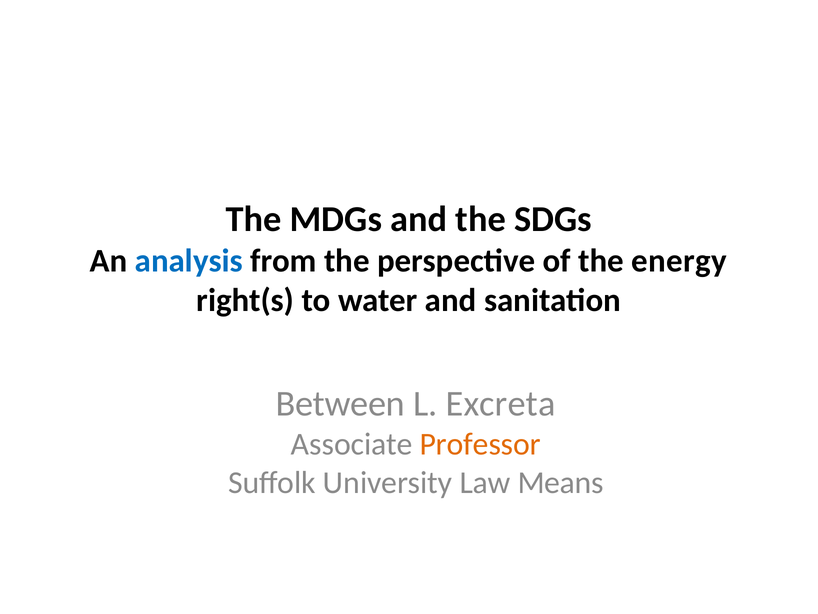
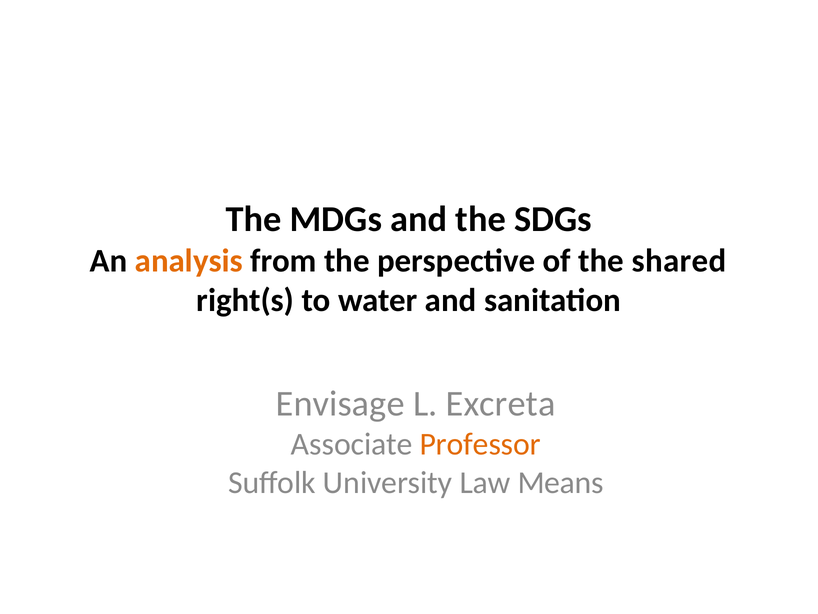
analysis colour: blue -> orange (189, 261)
energy: energy -> shared (679, 261)
Between: Between -> Envisage (340, 403)
